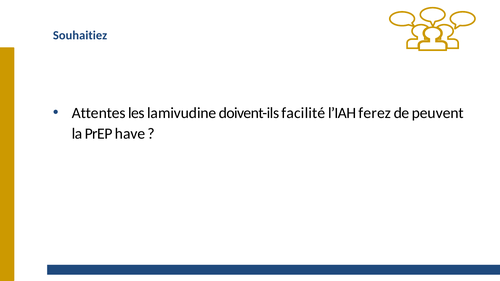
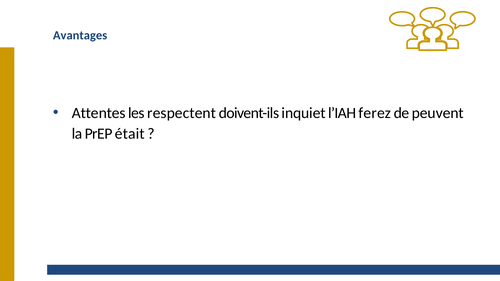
Souhaitiez: Souhaitiez -> Avantages (80, 36)
lamivudine: lamivudine -> respectent (182, 113)
facilité: facilité -> inquiet (304, 113)
have: have -> était (130, 134)
